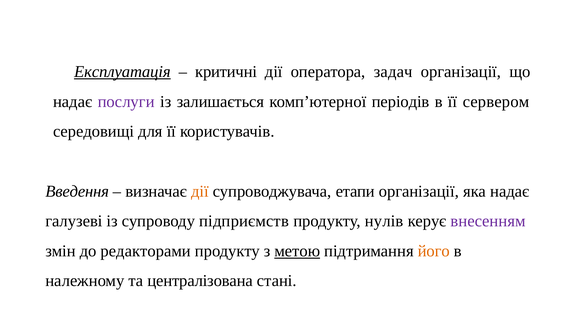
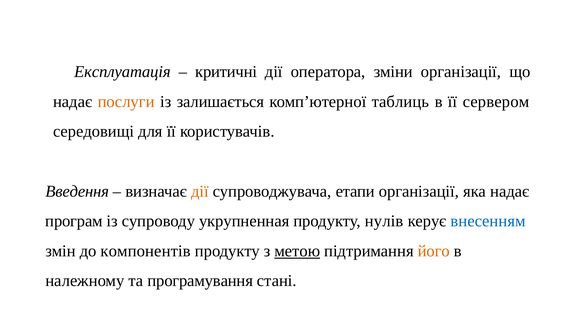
Експлуатація underline: present -> none (122, 72)
задач: задач -> зміни (393, 72)
послуги colour: purple -> orange (126, 102)
періодів: періодів -> таблиць (400, 102)
галузеві: галузеві -> програм (74, 221)
підприємств: підприємств -> укрупненная (244, 221)
внесенням colour: purple -> blue (488, 221)
редакторами: редакторами -> компонентів (146, 251)
централізована: централізована -> програмування (200, 281)
